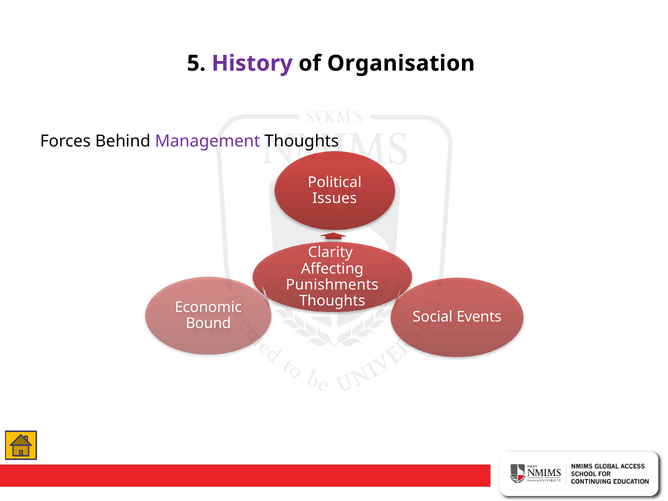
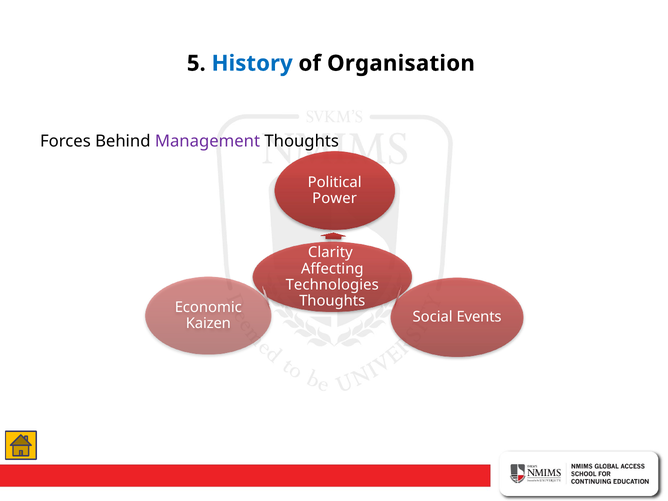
History colour: purple -> blue (252, 63)
Issues: Issues -> Power (335, 199)
Punishments: Punishments -> Technologies (332, 285)
Bound: Bound -> Kaizen (208, 323)
